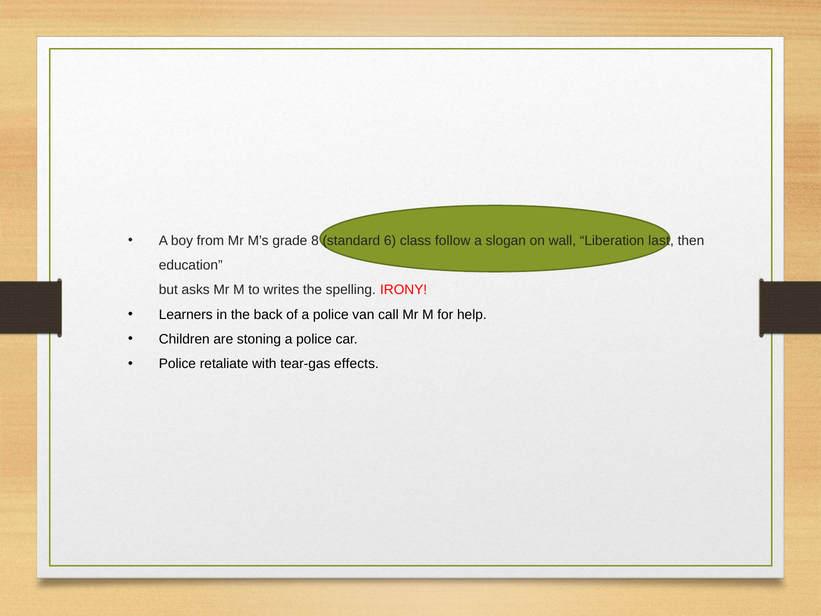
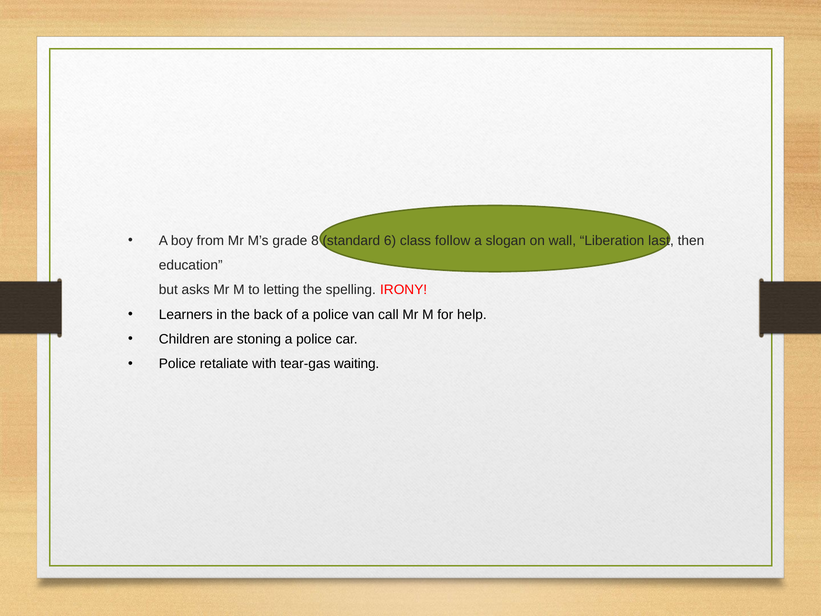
writes: writes -> letting (281, 290)
effects: effects -> waiting (357, 364)
